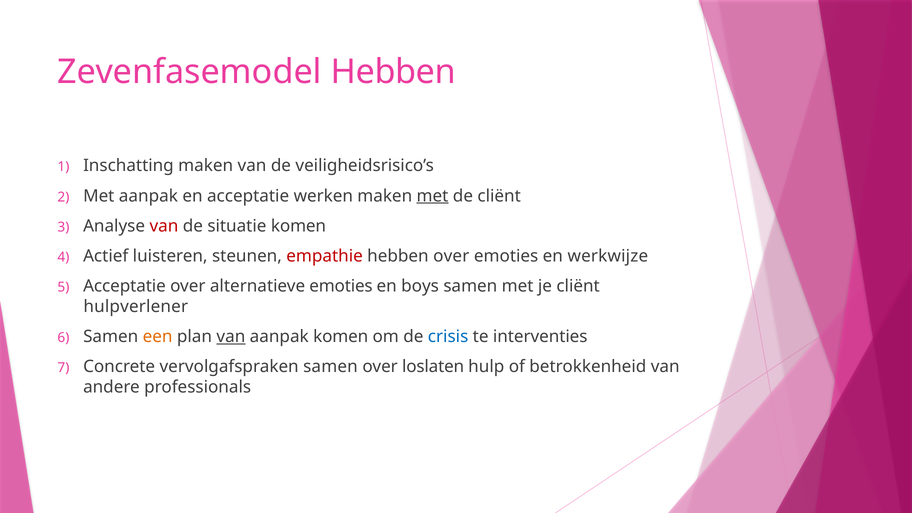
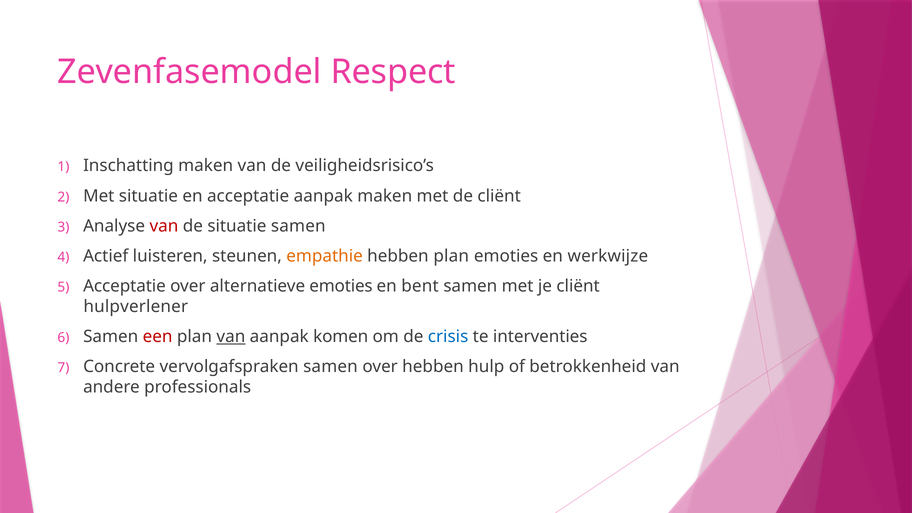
Zevenfasemodel Hebben: Hebben -> Respect (393, 72)
Met aanpak: aanpak -> situatie (148, 196)
acceptatie werken: werken -> aanpak (323, 196)
met underline: present -> none (433, 196)
situatie komen: komen -> samen (298, 226)
empathie colour: red -> orange (325, 256)
hebben over: over -> plan (451, 256)
boys: boys -> bent (420, 286)
een colour: orange -> red (158, 336)
over loslaten: loslaten -> hebben (433, 367)
